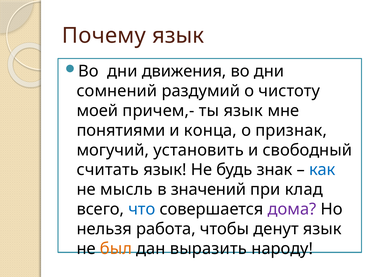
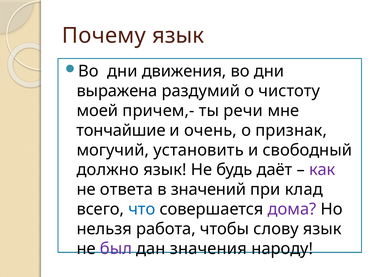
сомнений: сомнений -> выражена (117, 91)
ты язык: язык -> речи (243, 111)
понятиями: понятиями -> тончайшие (121, 131)
конца: конца -> очень (210, 131)
считать: считать -> должно (108, 170)
знак: знак -> даёт (274, 170)
как colour: blue -> purple (322, 170)
мысль: мысль -> ответа (126, 190)
денут: денут -> слову (276, 229)
был colour: orange -> purple (116, 249)
выразить: выразить -> значения (208, 249)
